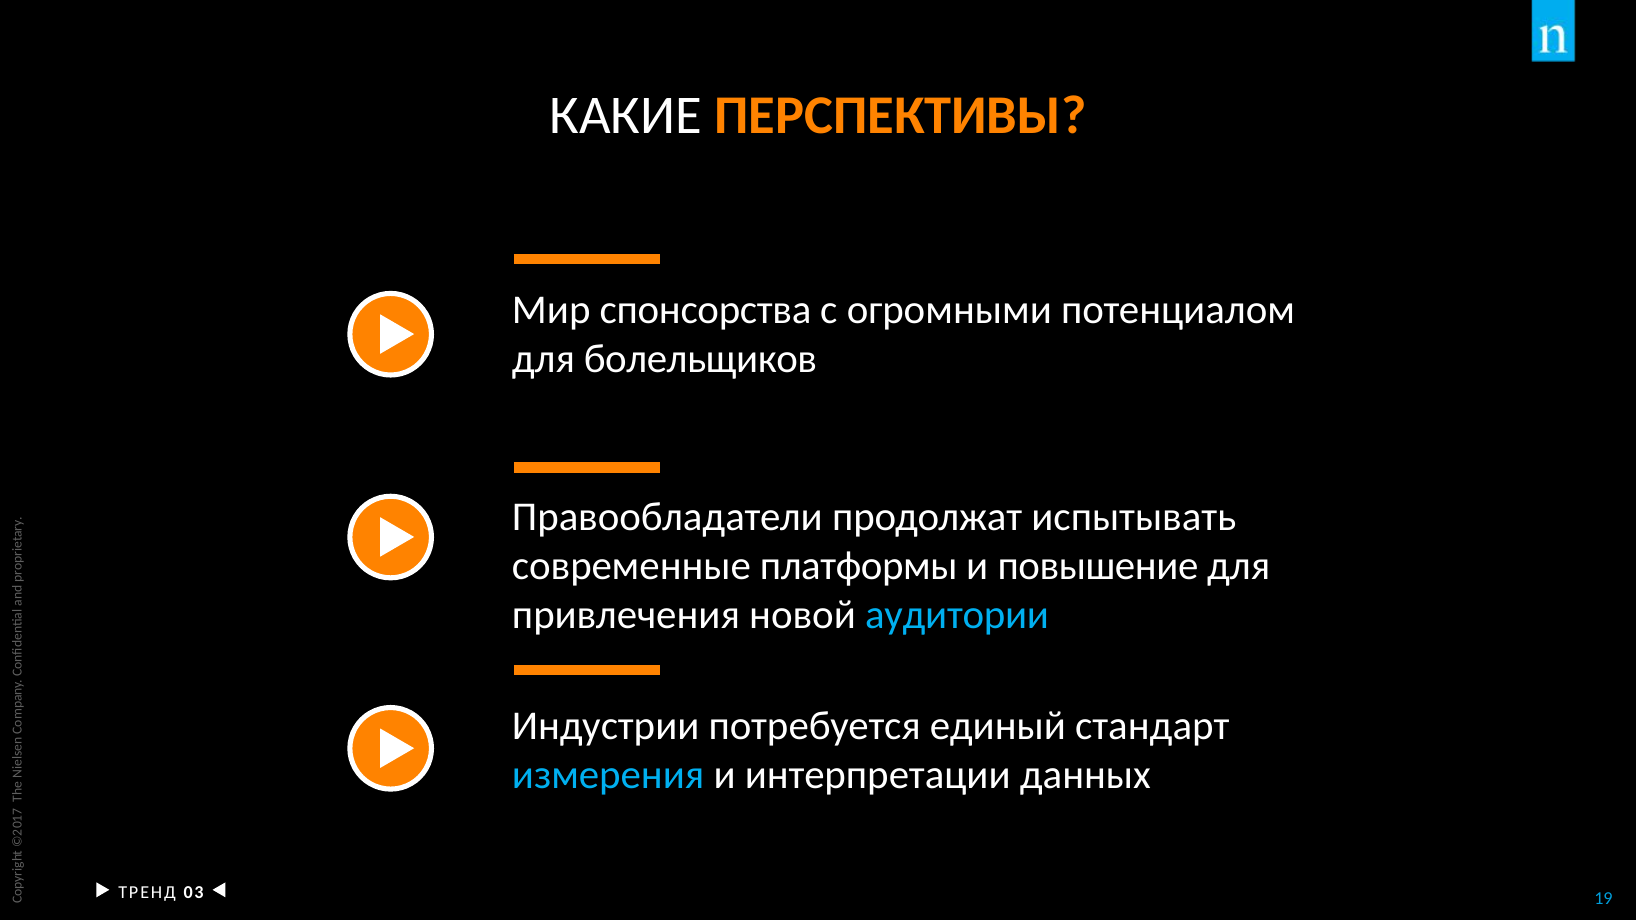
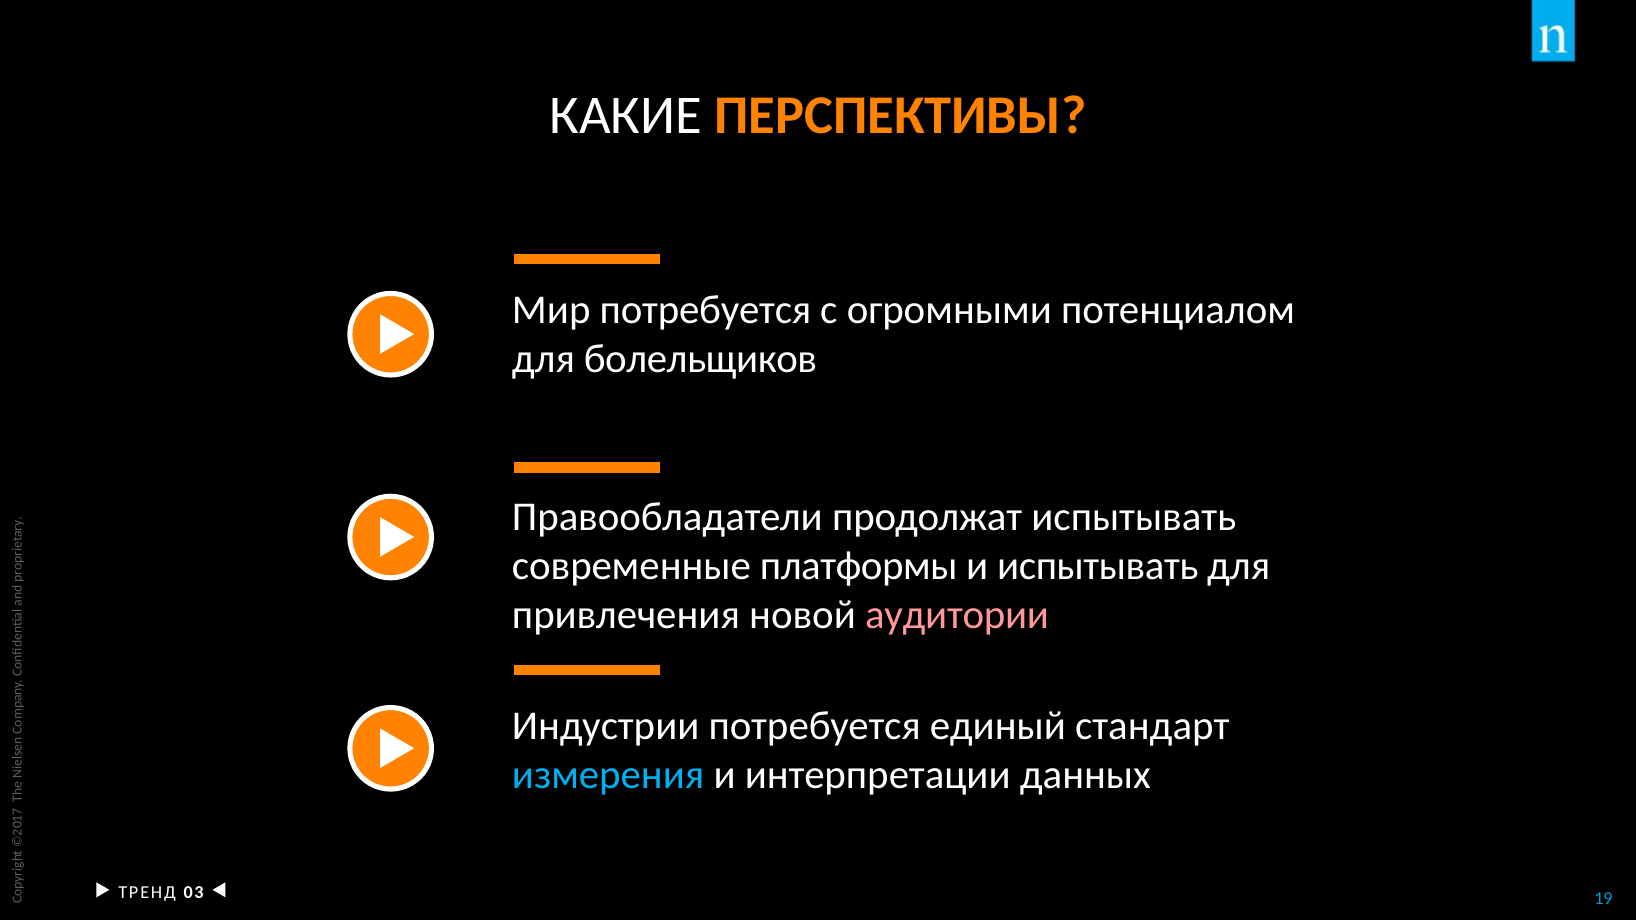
Мир спонсорства: спонсорства -> потребуется (706, 310)
и повышение: повышение -> испытывать (1098, 566)
аудитории colour: light blue -> pink (957, 615)
